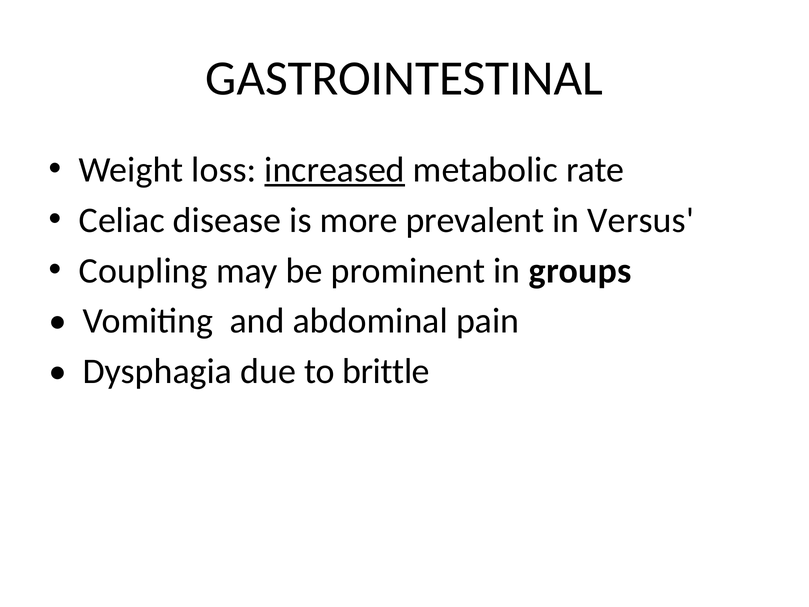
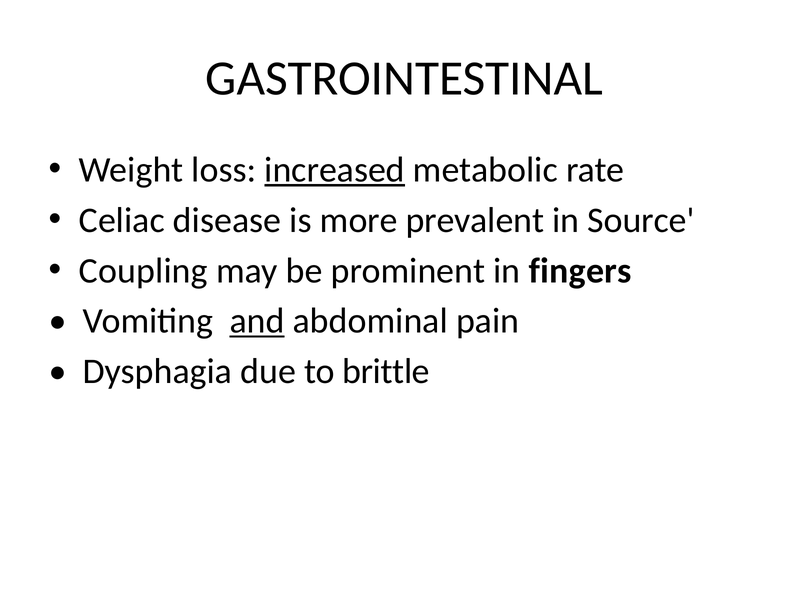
Versus: Versus -> Source (641, 220)
groups: groups -> fingers (580, 271)
and underline: none -> present (257, 321)
